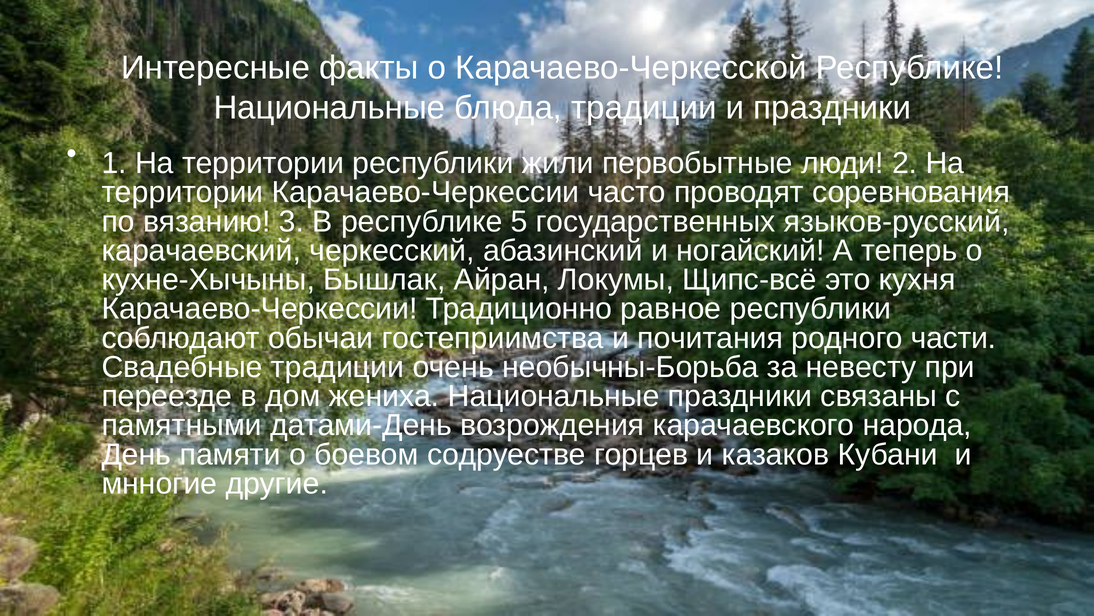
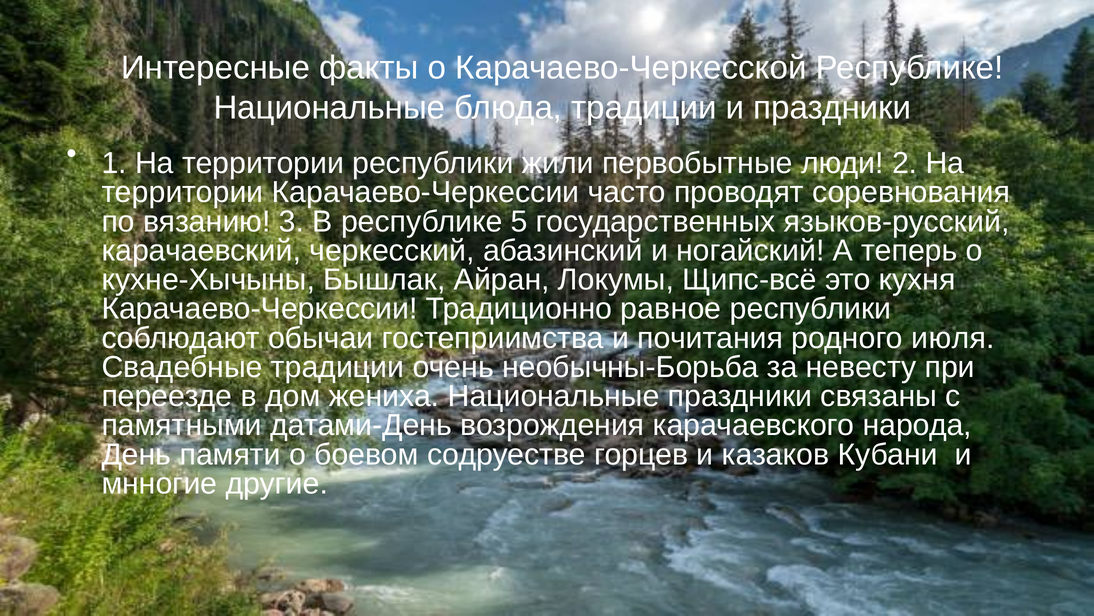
части: части -> июля (953, 338)
